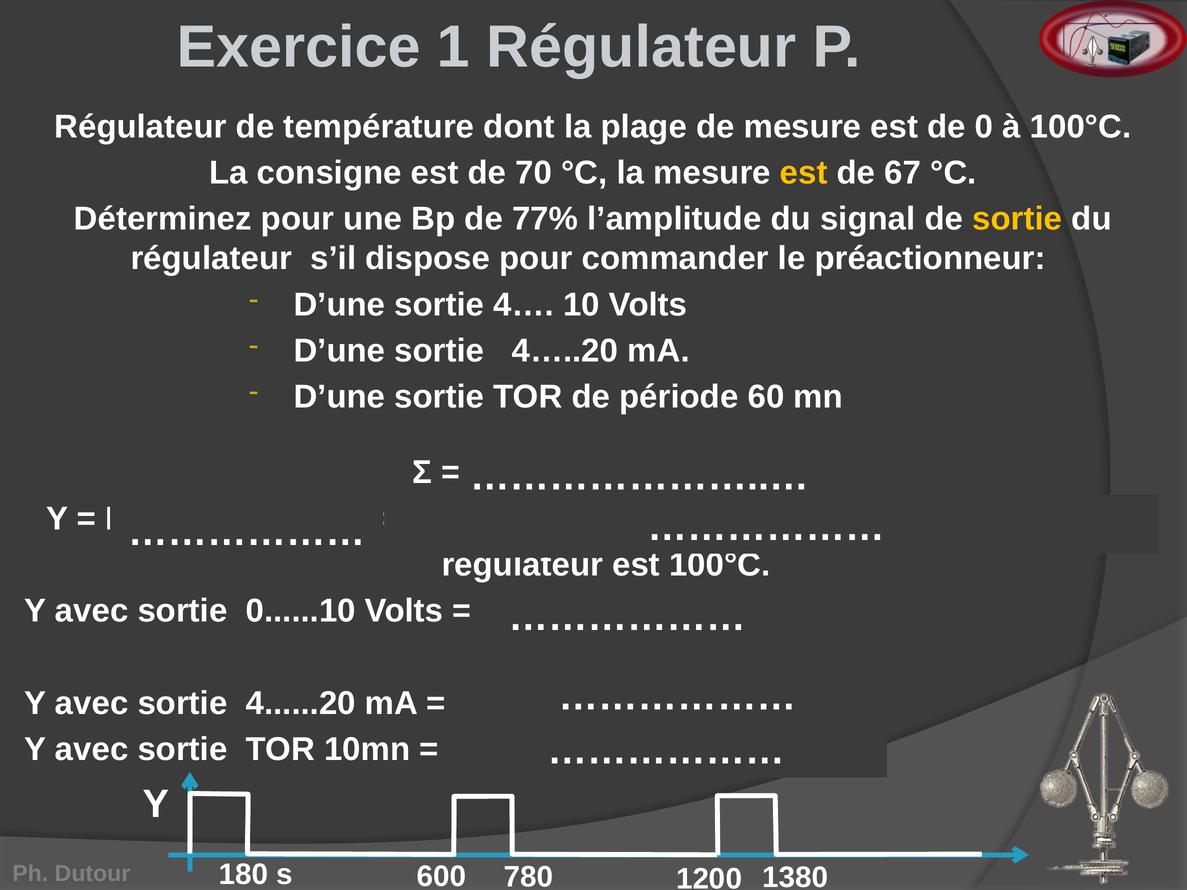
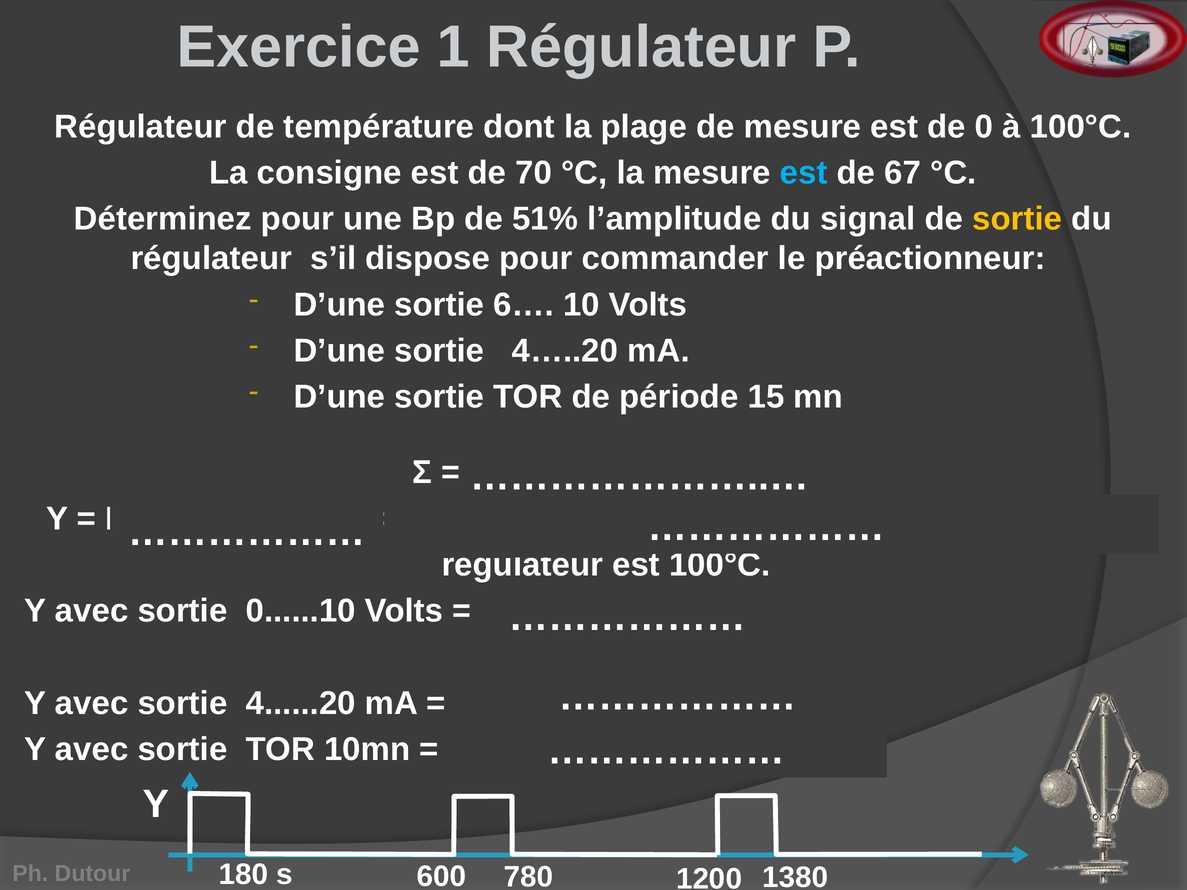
est colour: yellow -> light blue (804, 173)
77%: 77% -> 51% (545, 219)
4…: 4… -> 6… (524, 305)
60: 60 -> 15 (766, 397)
